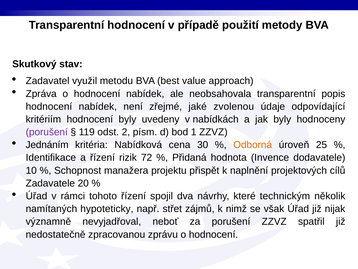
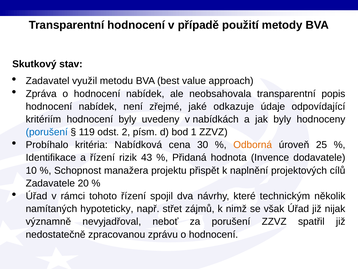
zvolenou: zvolenou -> odkazuje (234, 106)
porušení colour: purple -> blue (47, 132)
Jednáním: Jednáním -> Probíhalo (47, 145)
72: 72 -> 43 (147, 157)
